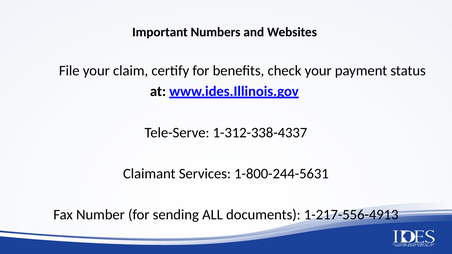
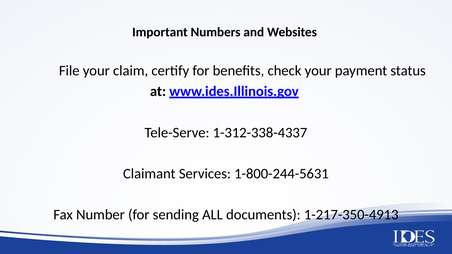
1-217-556-4913: 1-217-556-4913 -> 1-217-350-4913 (351, 215)
